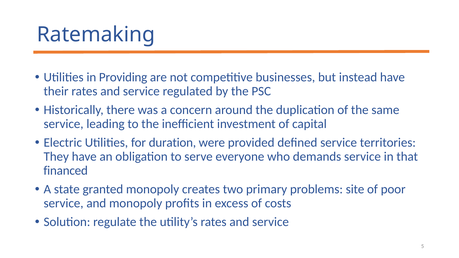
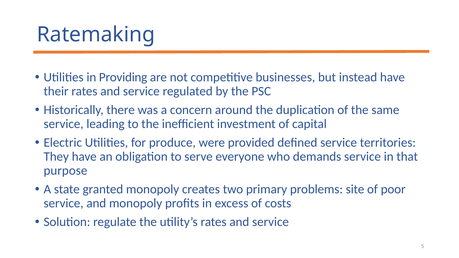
duration: duration -> produce (172, 143)
financed: financed -> purpose (65, 171)
